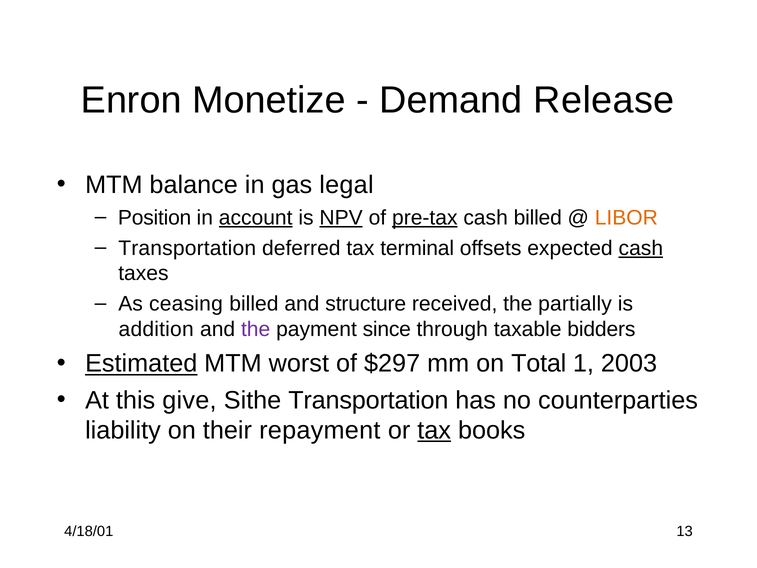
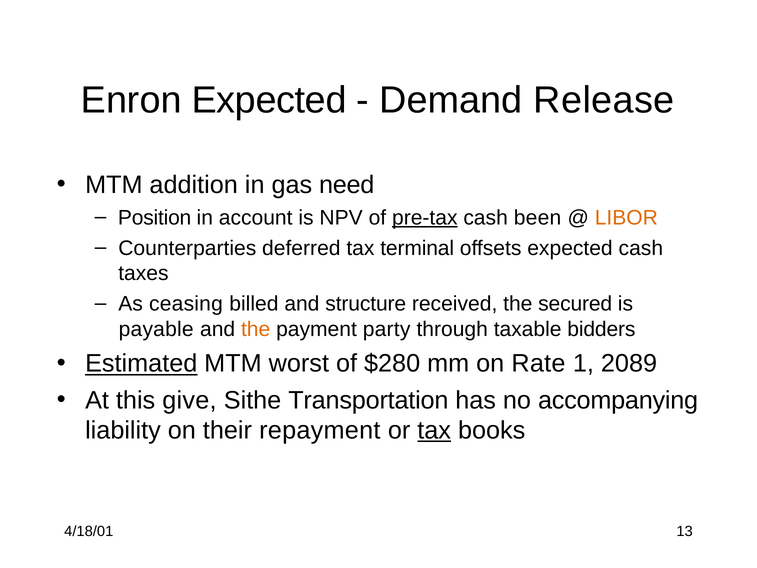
Enron Monetize: Monetize -> Expected (269, 100)
balance: balance -> addition (194, 185)
legal: legal -> need (347, 185)
account underline: present -> none (256, 218)
NPV underline: present -> none (341, 218)
cash billed: billed -> been (538, 218)
Transportation: Transportation -> Counterparties (187, 248)
cash underline: present -> none (641, 248)
partially: partially -> secured (575, 304)
addition: addition -> payable (156, 329)
the colour: purple -> orange (256, 329)
since: since -> party (387, 329)
$297: $297 -> $280 (392, 363)
Total: Total -> Rate (538, 363)
2003: 2003 -> 2089 (629, 363)
counterparties: counterparties -> accompanying (618, 400)
